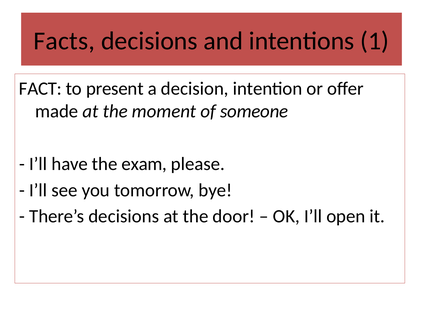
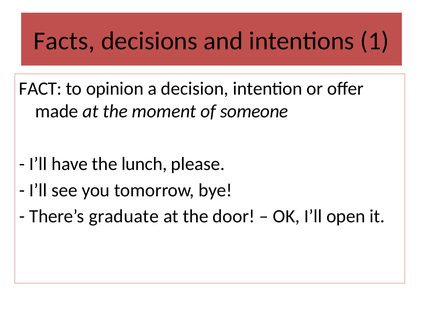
present: present -> opinion (115, 89)
exam: exam -> lunch (144, 164)
There’s decisions: decisions -> graduate (124, 217)
